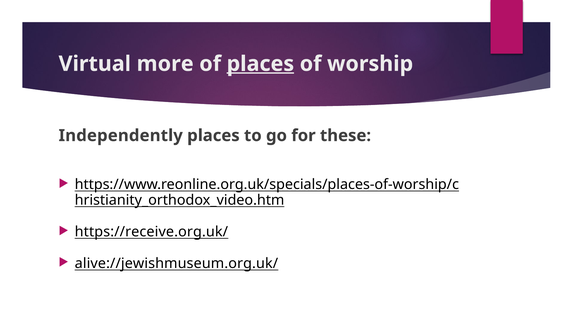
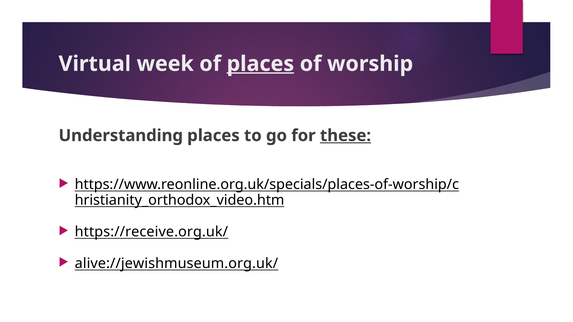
more: more -> week (165, 64)
Independently: Independently -> Understanding (121, 136)
these underline: none -> present (346, 136)
